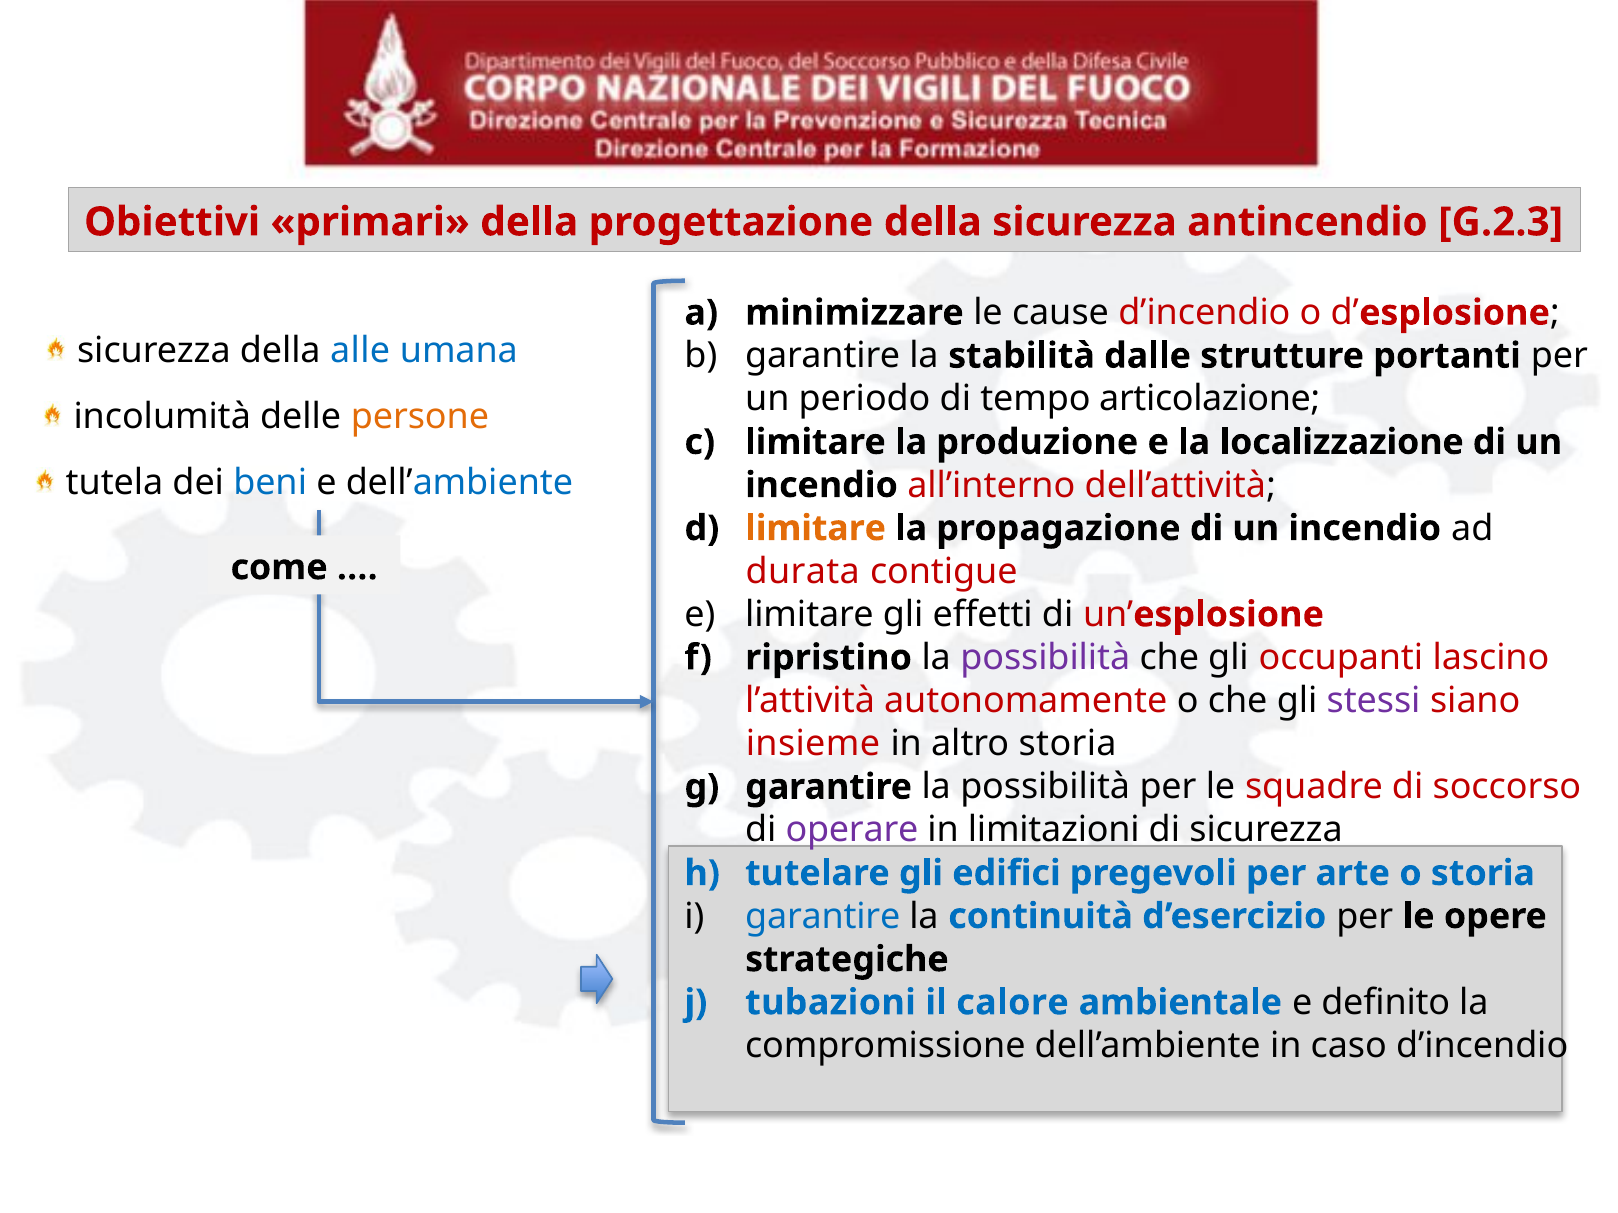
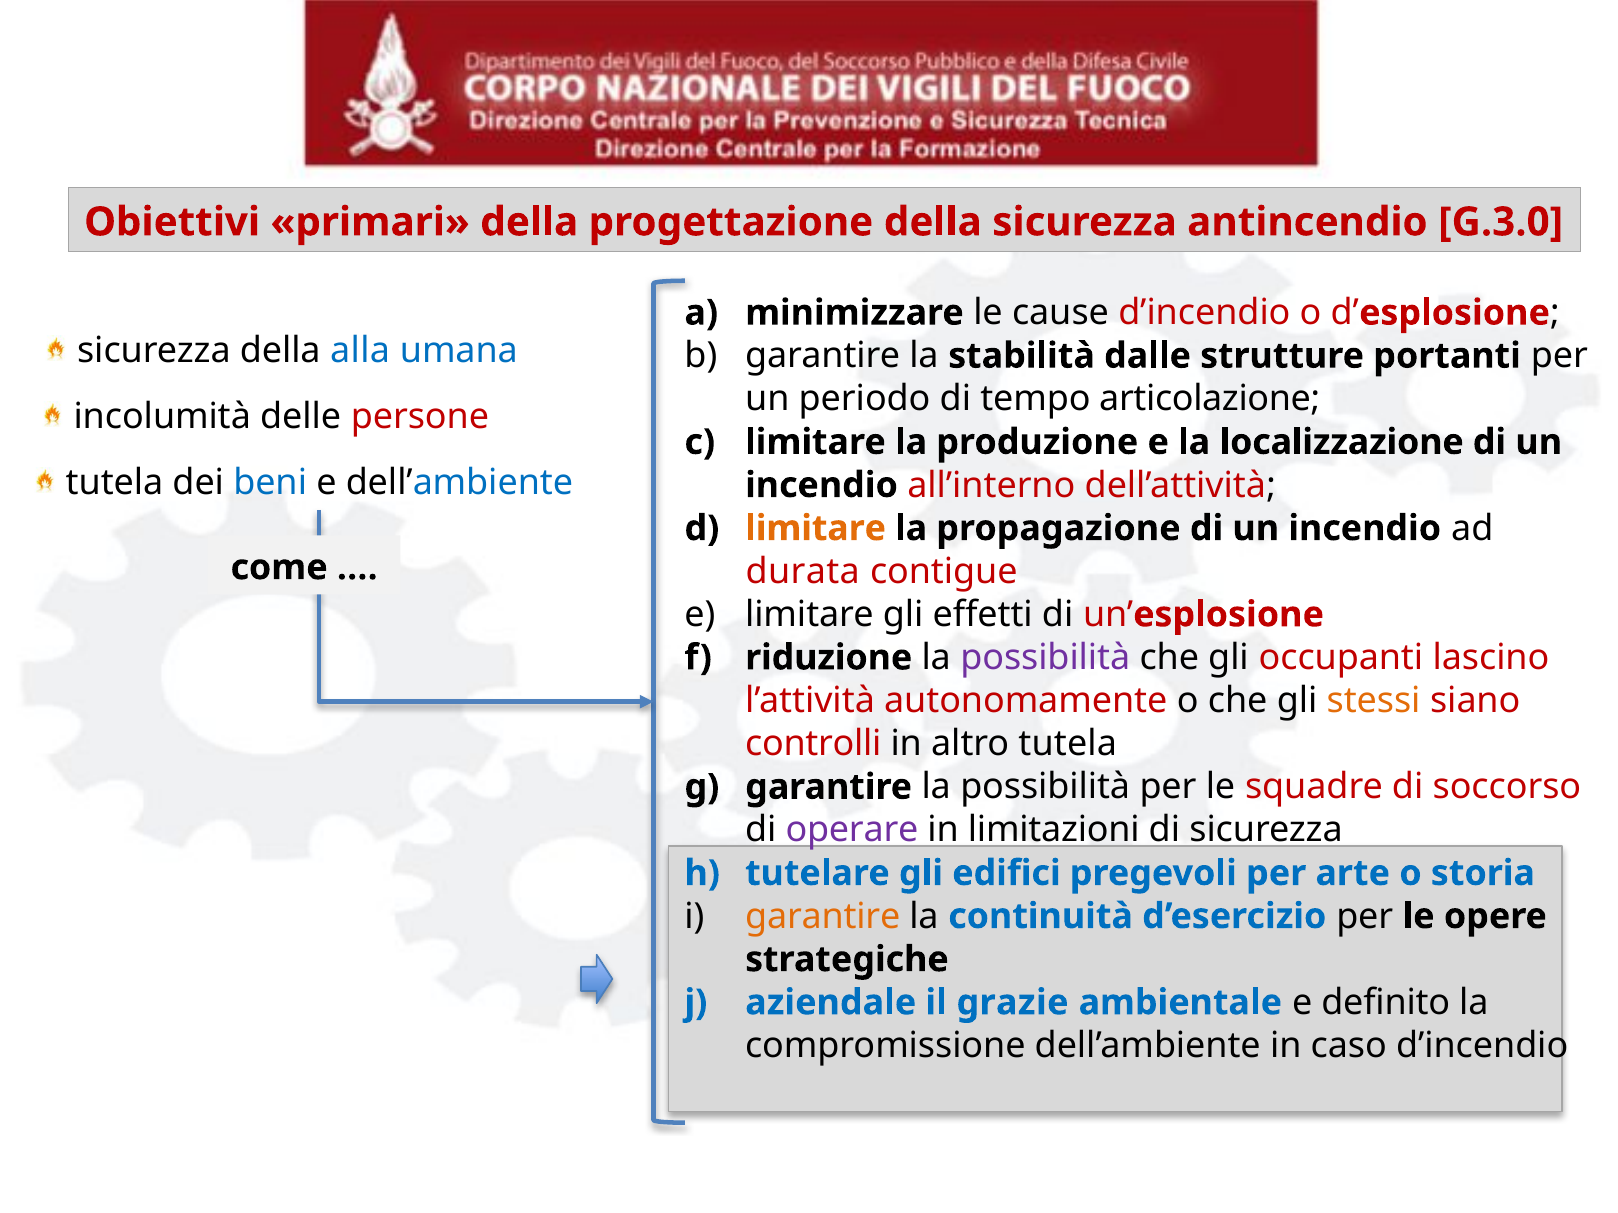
G.2.3: G.2.3 -> G.3.0 (1501, 222)
alle: alle -> alla (360, 351)
persone colour: orange -> red (420, 417)
ripristino: ripristino -> riduzione (829, 658)
stessi colour: purple -> orange (1374, 701)
insieme: insieme -> controlli (813, 744)
altro storia: storia -> tutela (1068, 744)
garantire colour: blue -> orange (823, 917)
tubazioni: tubazioni -> aziendale (831, 1003)
calore: calore -> grazie (1013, 1003)
